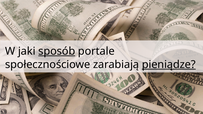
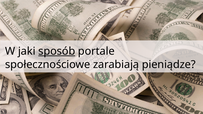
pieniądze underline: present -> none (169, 65)
